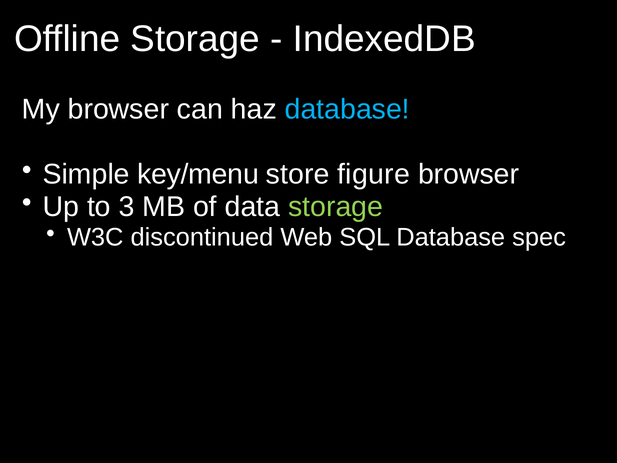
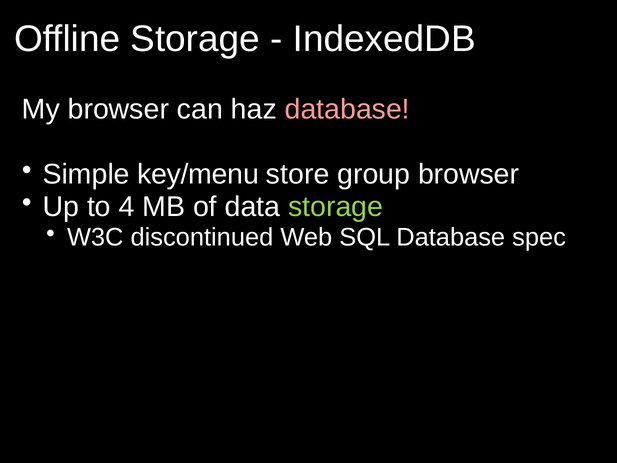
database colour: light blue -> pink (347, 109)
figure: figure -> group (374, 174)
3: 3 -> 4 (127, 207)
